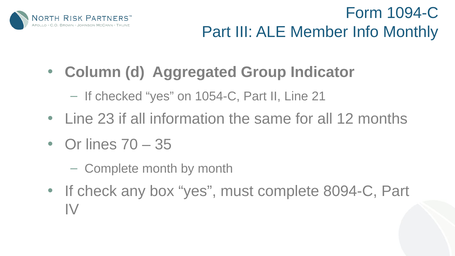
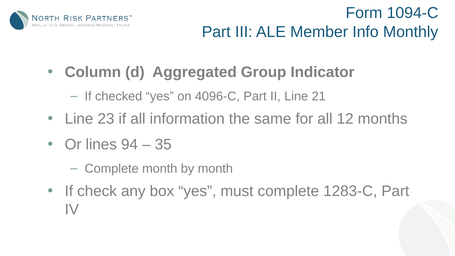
1054-C: 1054-C -> 4096-C (217, 96)
70: 70 -> 94 (129, 145)
8094-C: 8094-C -> 1283-C (350, 191)
